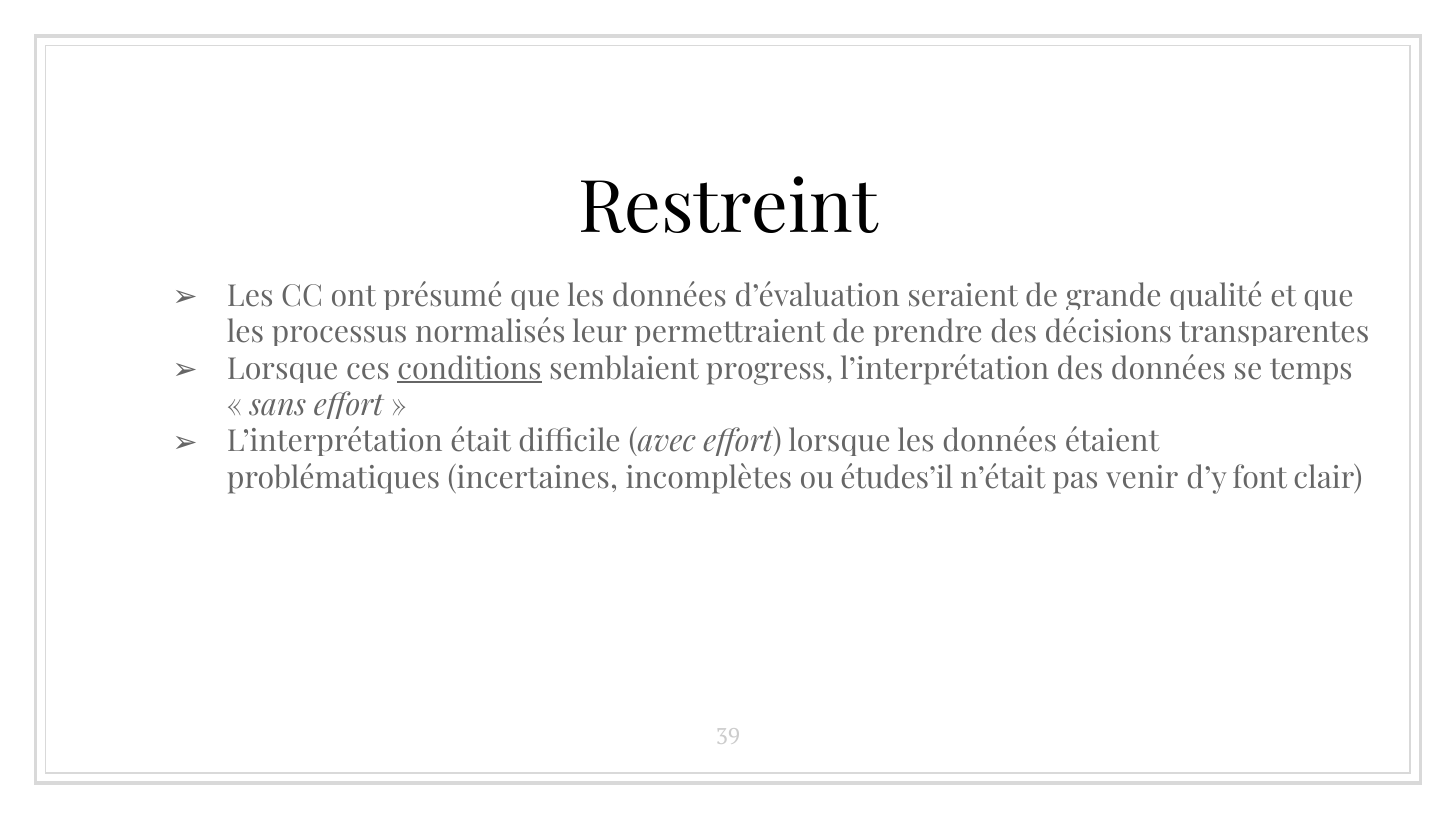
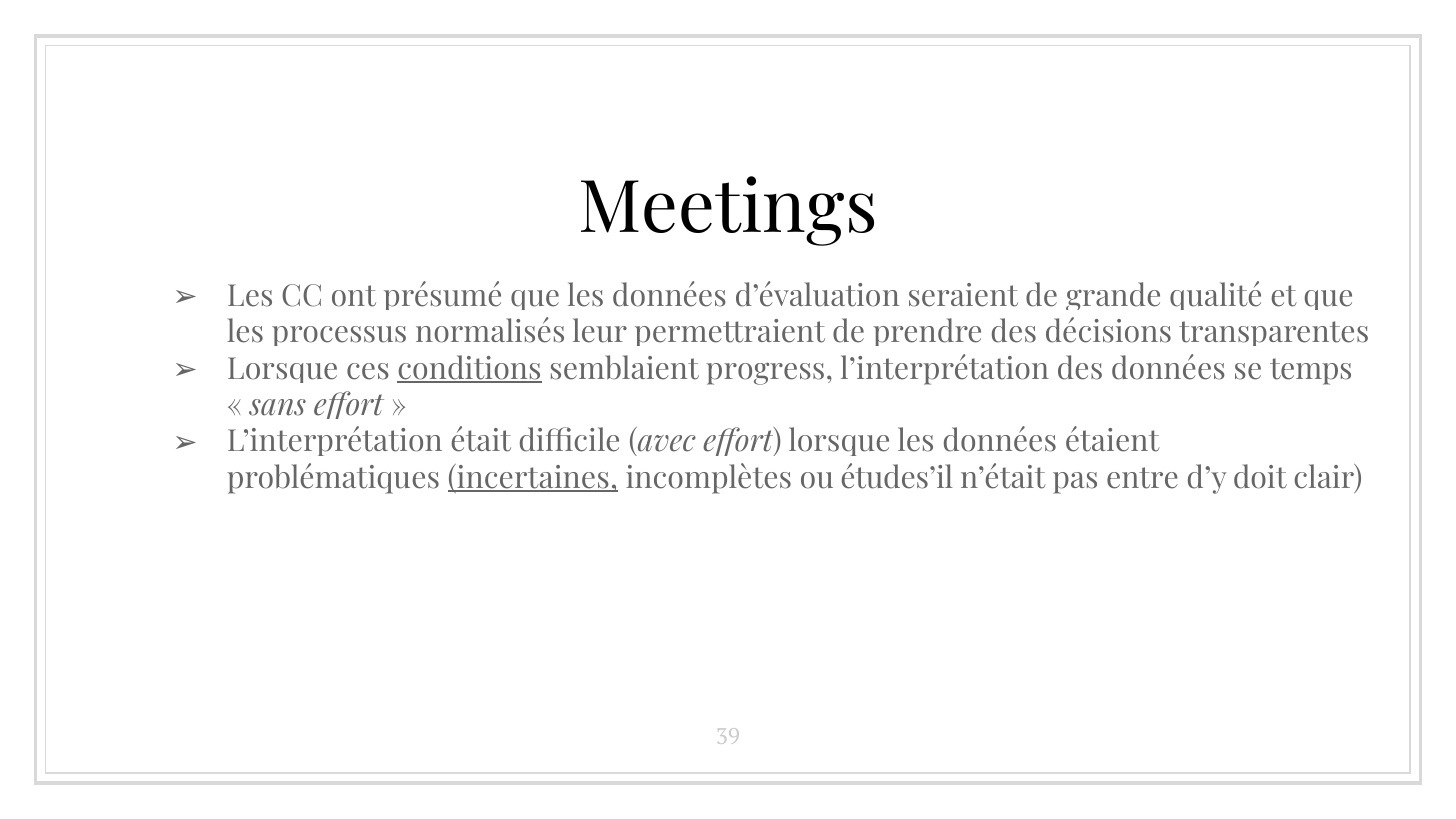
Restreint: Restreint -> Meetings (728, 208)
incertaines underline: none -> present (533, 478)
venir: venir -> entre (1143, 478)
font: font -> doit (1260, 478)
